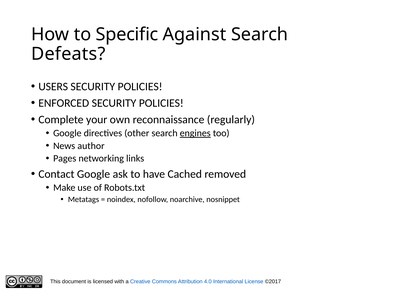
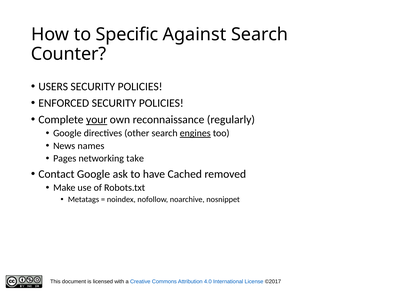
Defeats: Defeats -> Counter (68, 54)
your underline: none -> present (97, 120)
author: author -> names (91, 146)
links: links -> take (135, 159)
